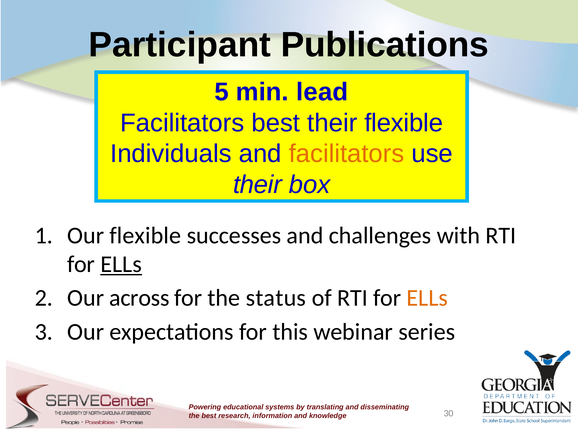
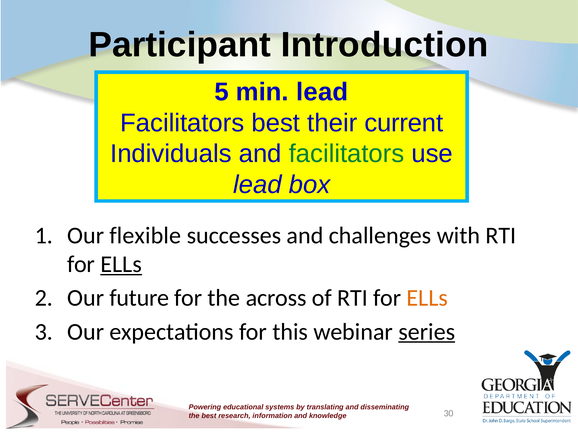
Publications: Publications -> Introduction (385, 45)
their flexible: flexible -> current (404, 123)
facilitators colour: orange -> green (347, 154)
their: their -> lead (257, 185)
across: across -> future (139, 298)
status: status -> across (276, 298)
series underline: none -> present (427, 332)
